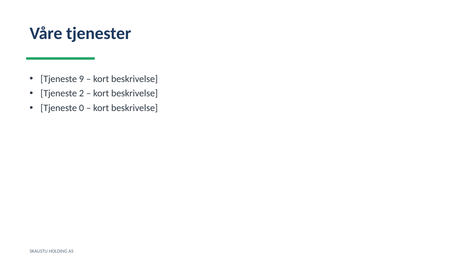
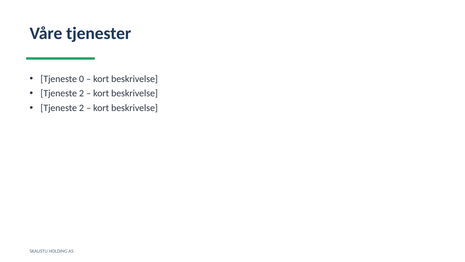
9: 9 -> 0 (82, 79)
0: 0 -> 2 (82, 108)
